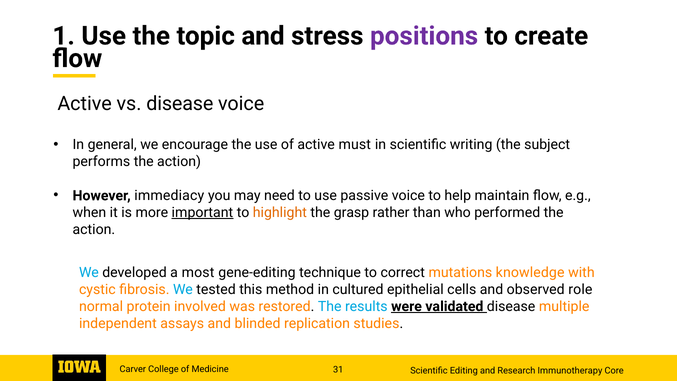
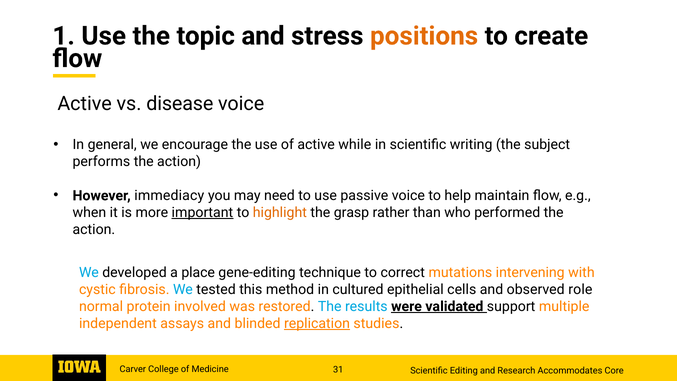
positions colour: purple -> orange (424, 36)
must: must -> while (355, 145)
most: most -> place (198, 272)
knowledge: knowledge -> intervening (530, 272)
validated disease: disease -> support (511, 306)
replication underline: none -> present (317, 323)
Immunotherapy: Immunotherapy -> Accommodates (570, 371)
